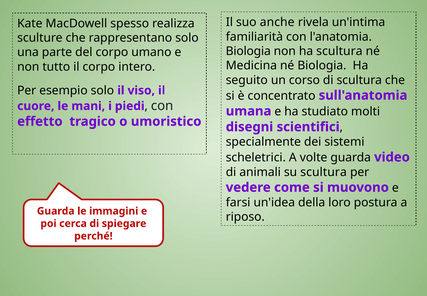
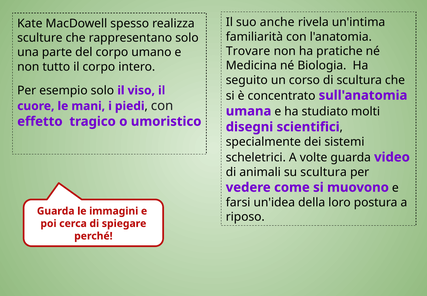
Biologia: Biologia -> Trovare (248, 51)
ha scultura: scultura -> pratiche (339, 51)
